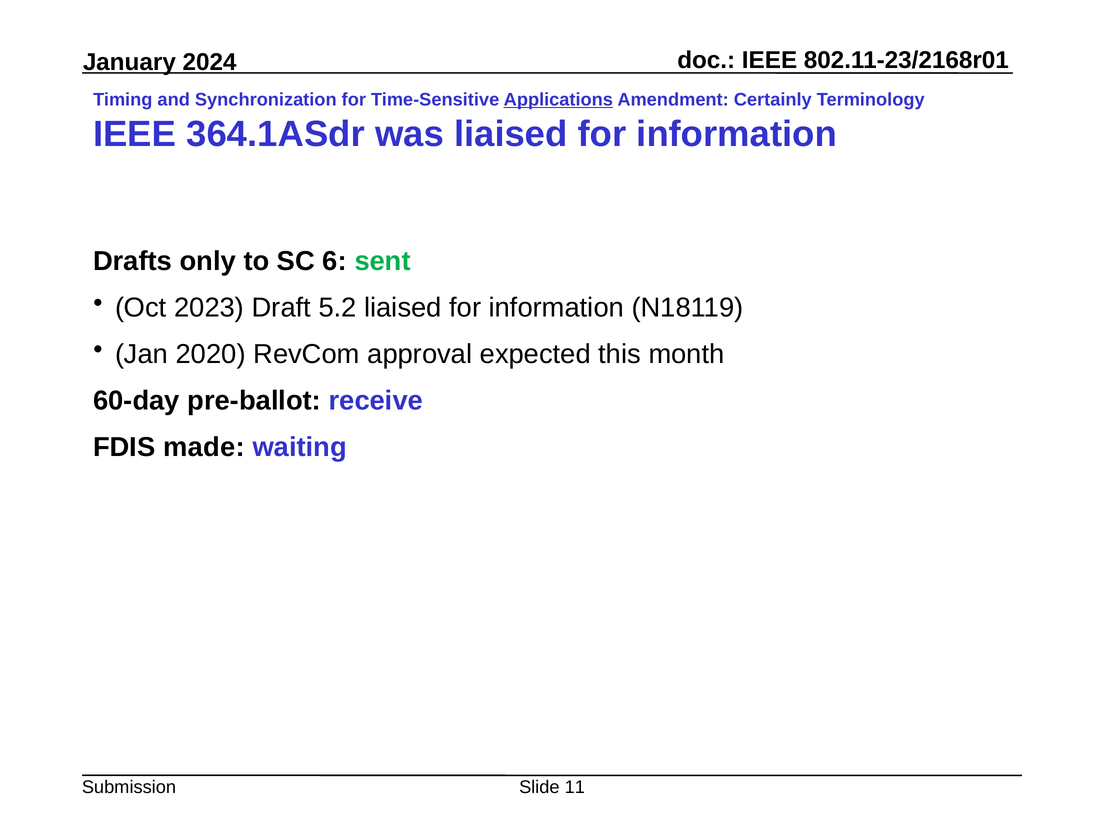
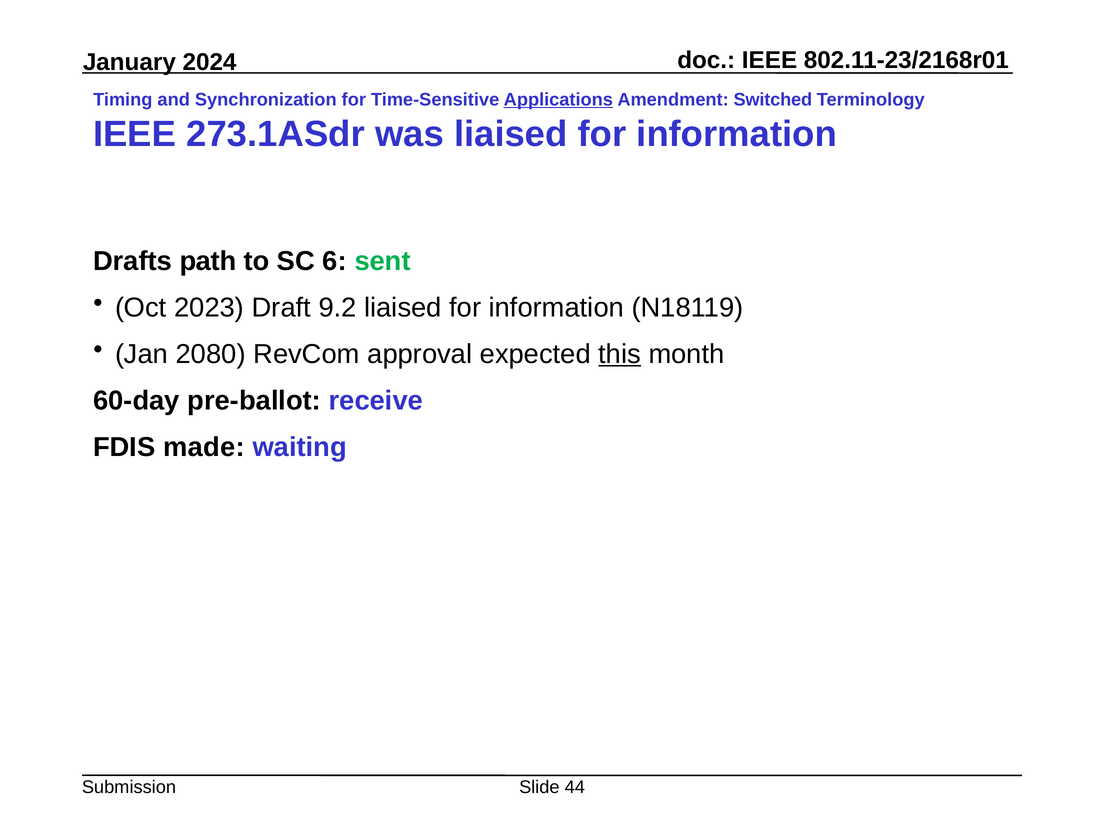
Certainly: Certainly -> Switched (773, 100)
364.1ASdr: 364.1ASdr -> 273.1ASdr (276, 134)
only: only -> path (208, 261)
5.2: 5.2 -> 9.2 (338, 308)
2020: 2020 -> 2080 (211, 354)
this underline: none -> present (620, 354)
11: 11 -> 44 (575, 788)
